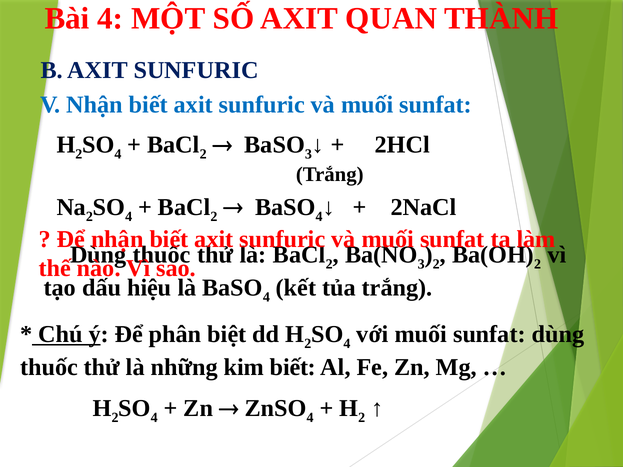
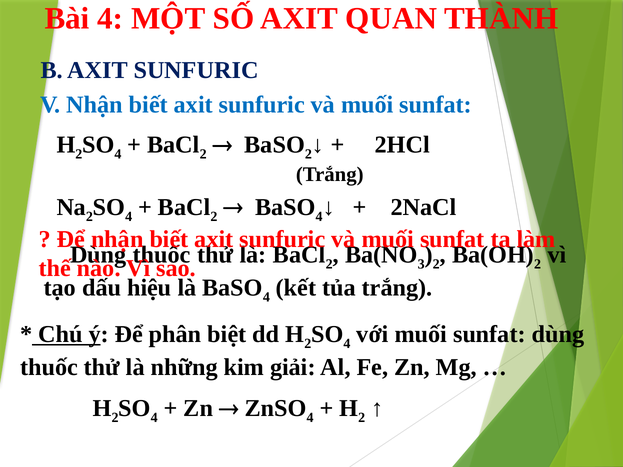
3: 3 -> 2 (308, 154)
kim biết: biết -> giải (293, 367)
